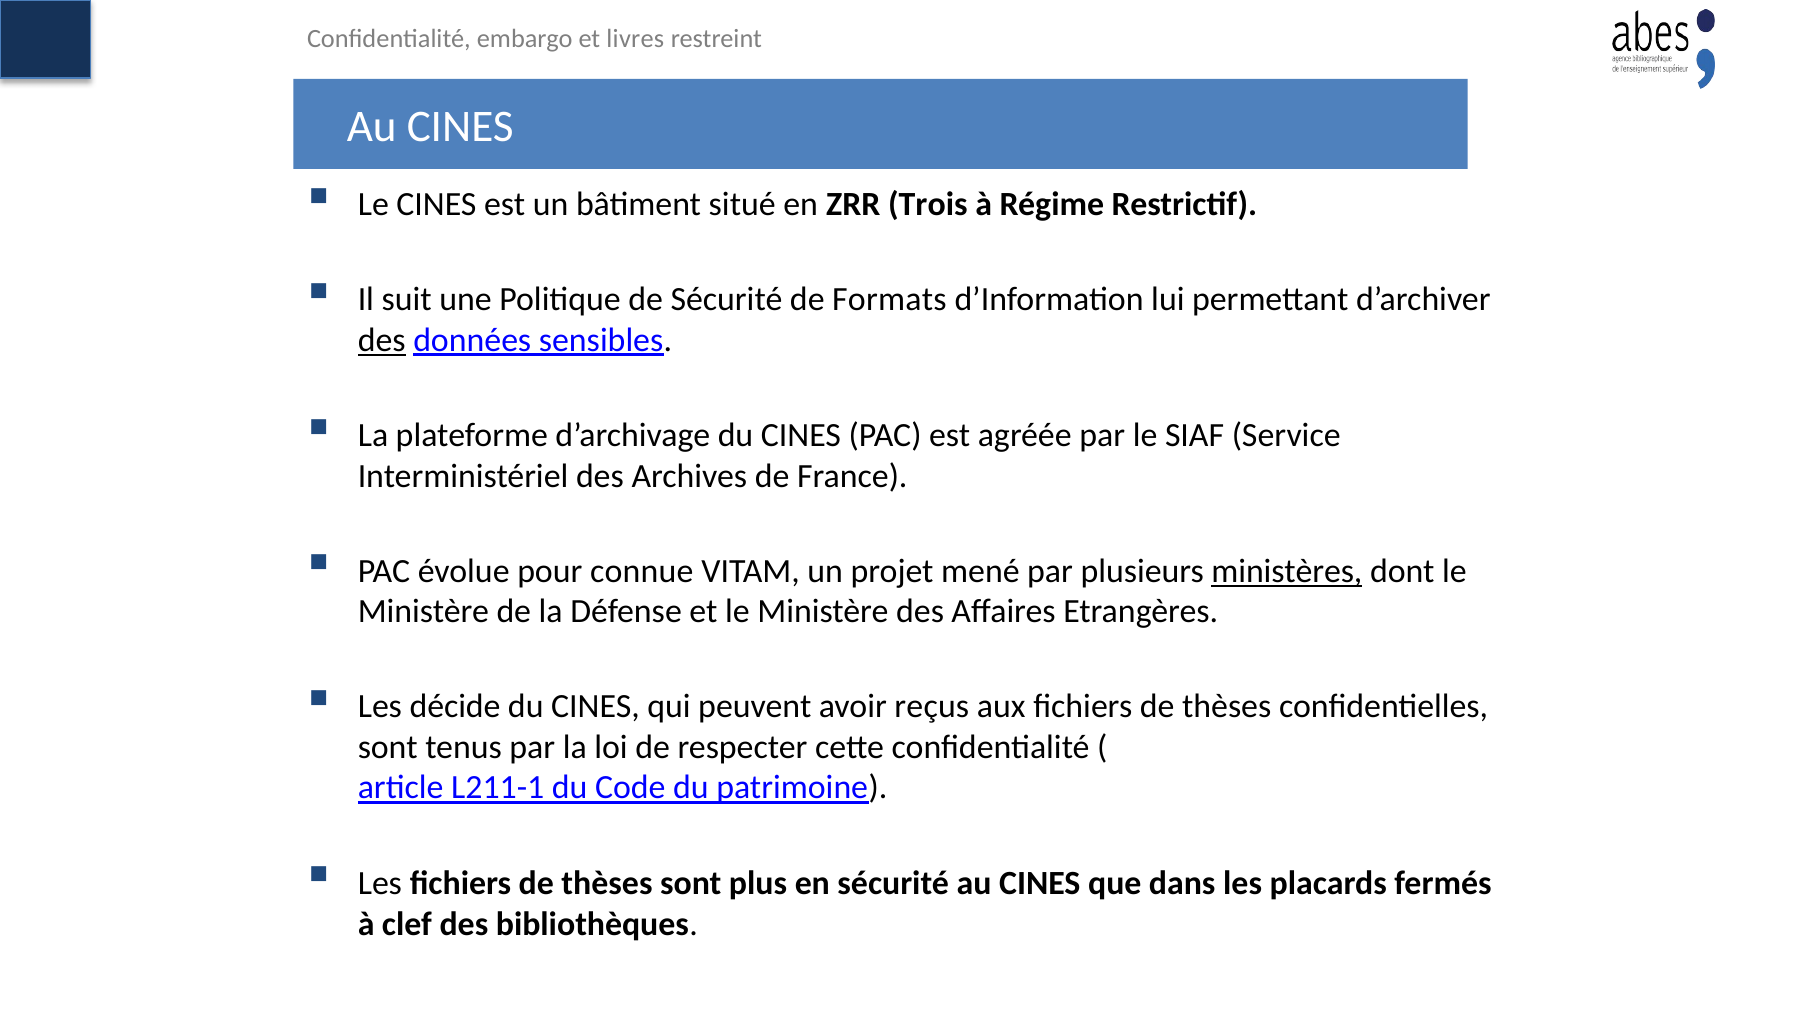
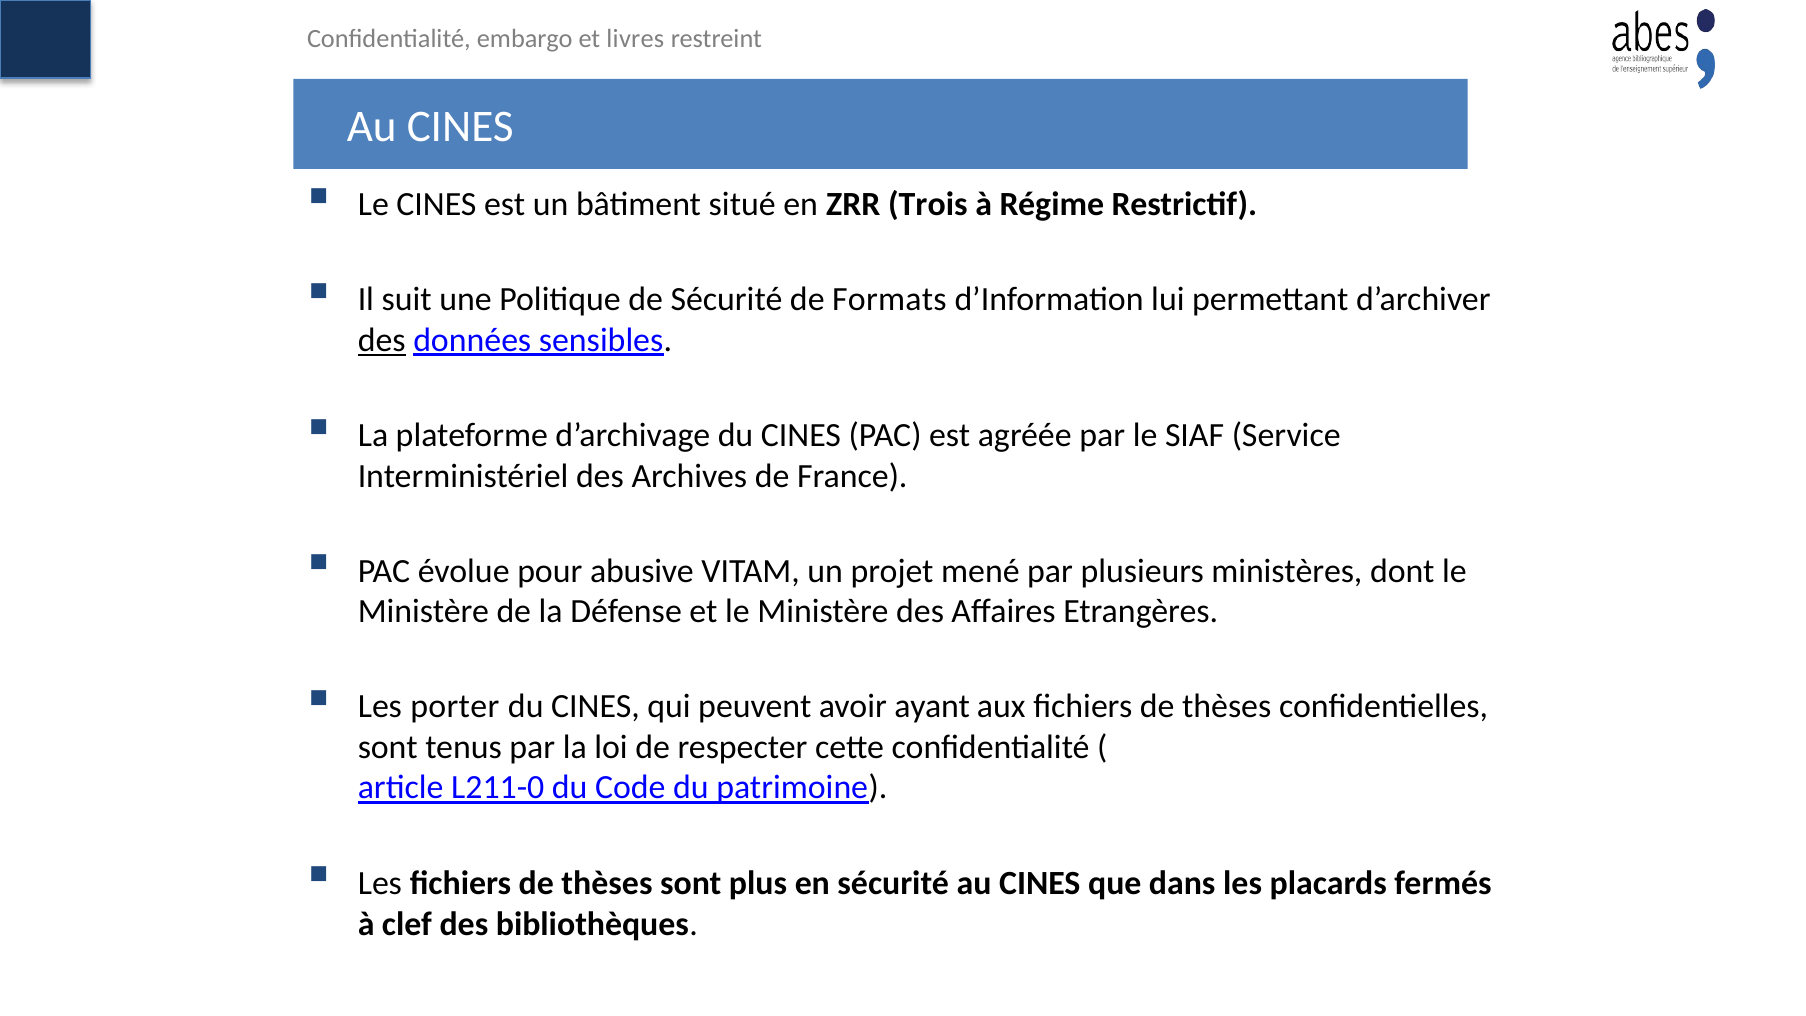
connue: connue -> abusive (642, 571)
ministères underline: present -> none (1287, 571)
décide: décide -> porter (455, 706)
reçus: reçus -> ayant (932, 706)
L211-1: L211-1 -> L211-0 (498, 788)
